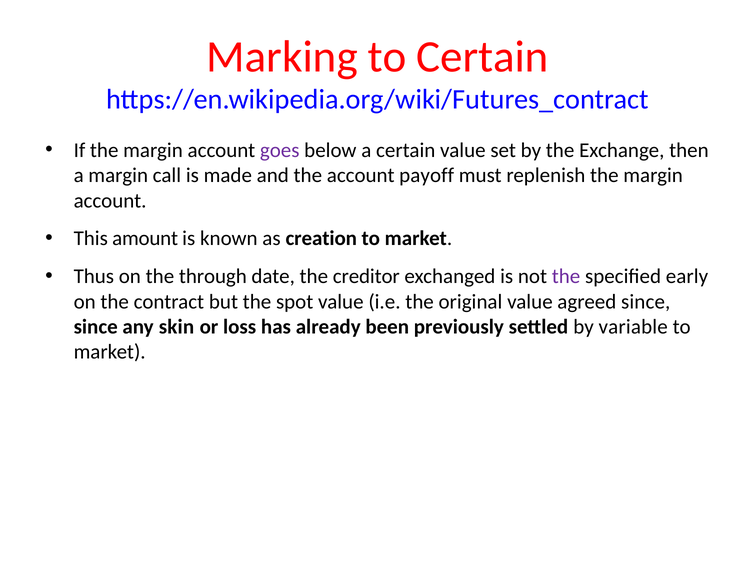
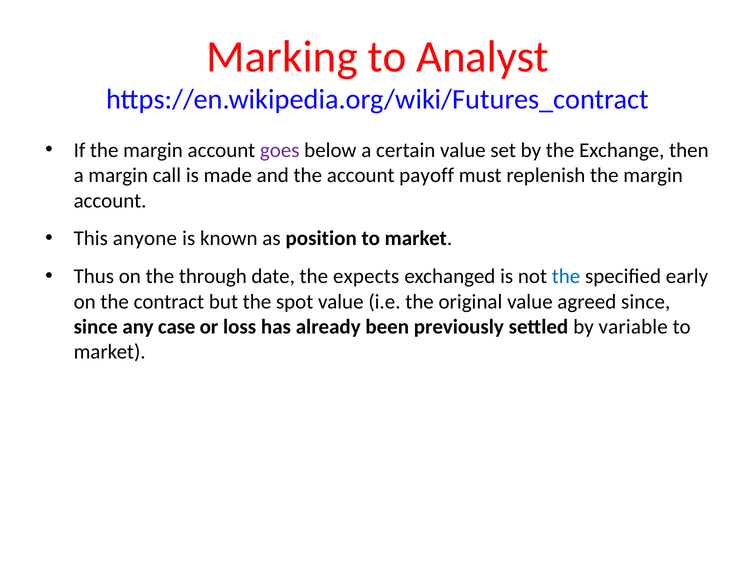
to Certain: Certain -> Analyst (483, 57)
amount: amount -> anyone (145, 238)
creation: creation -> position (321, 238)
creditor: creditor -> expects (366, 276)
the colour: purple -> blue (566, 276)
skin: skin -> case (177, 326)
